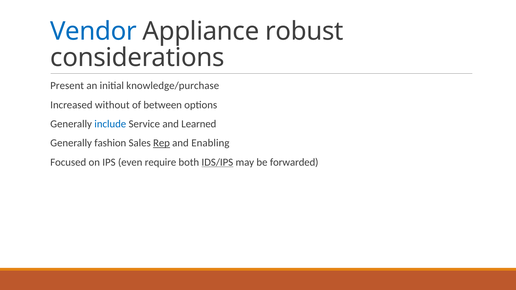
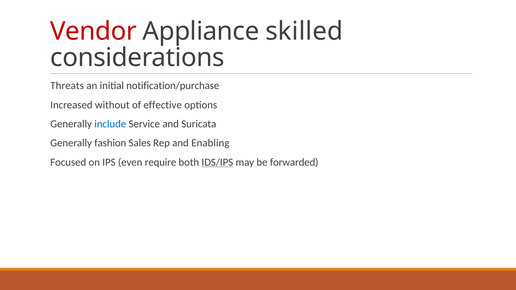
Vendor colour: blue -> red (94, 31)
robust: robust -> skilled (304, 31)
Present: Present -> Threats (67, 86)
knowledge/purchase: knowledge/purchase -> notification/purchase (173, 86)
between: between -> effective (163, 105)
Learned: Learned -> Suricata (199, 124)
Rep underline: present -> none (162, 143)
